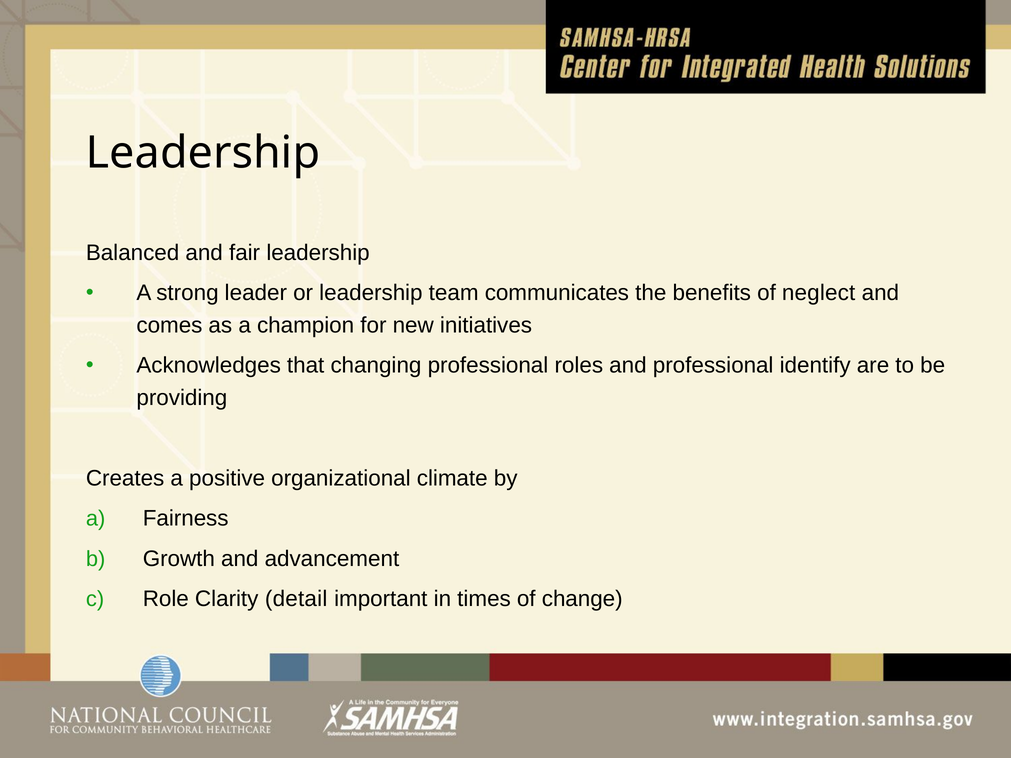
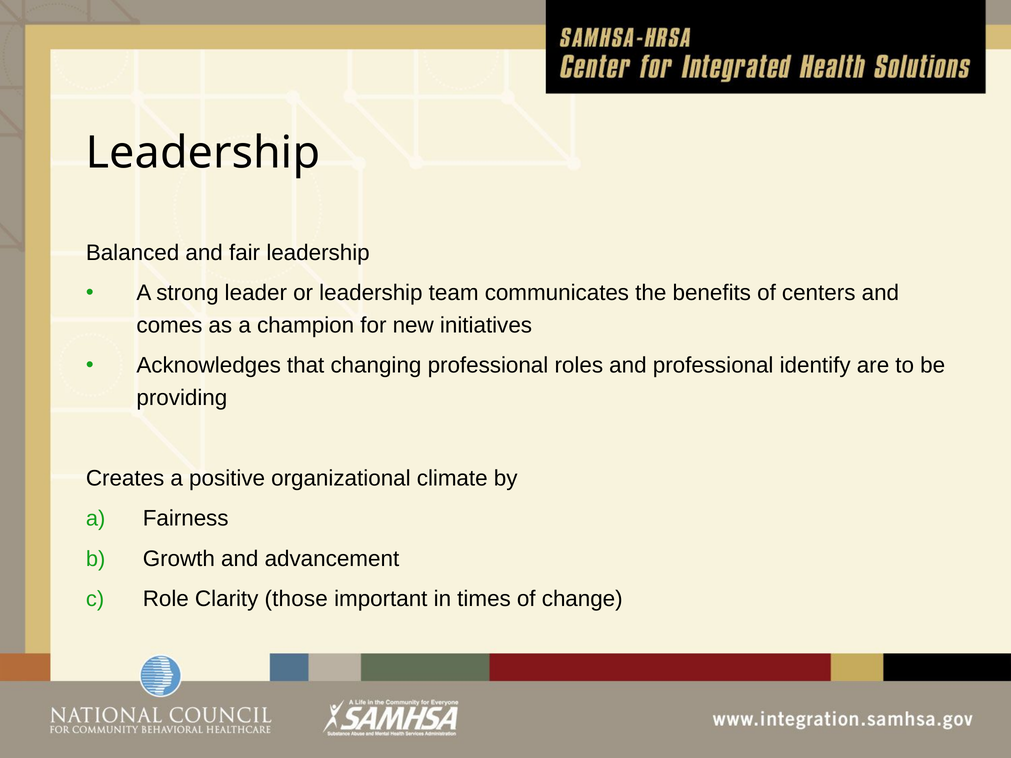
neglect: neglect -> centers (819, 293)
detail: detail -> those (296, 599)
